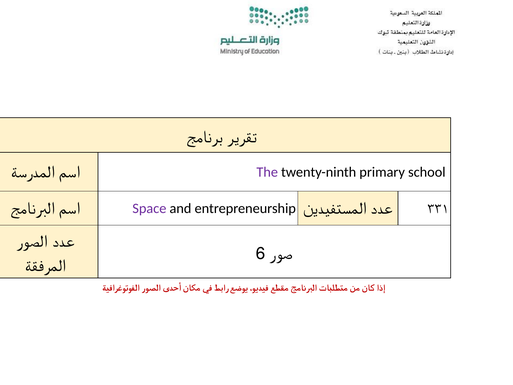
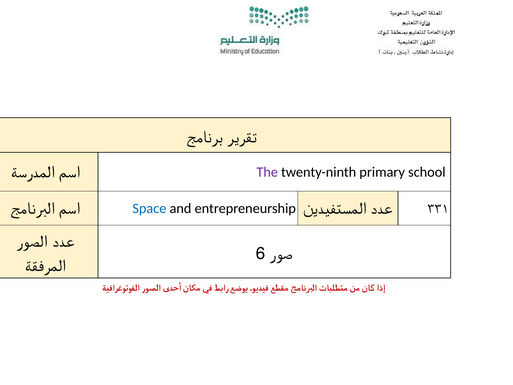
Space colour: purple -> blue (149, 208)
